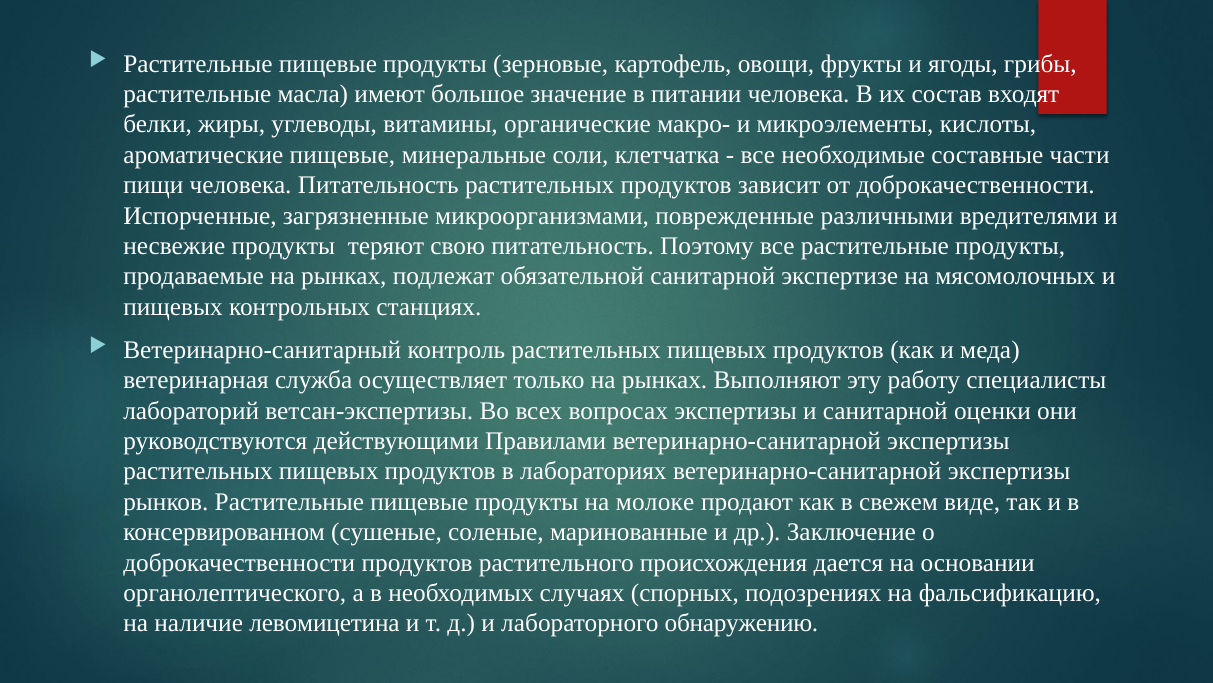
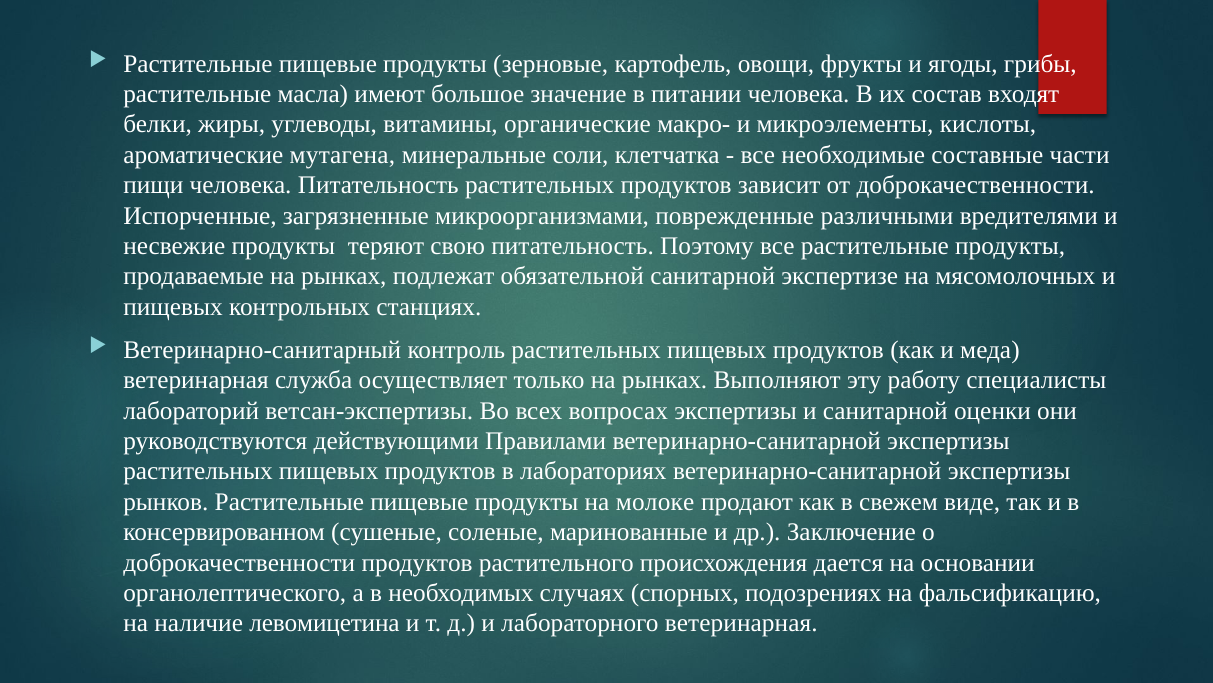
ароматические пищевые: пищевые -> мутагена (342, 155)
лабораторного обнаружению: обнаружению -> ветеринарная (741, 623)
